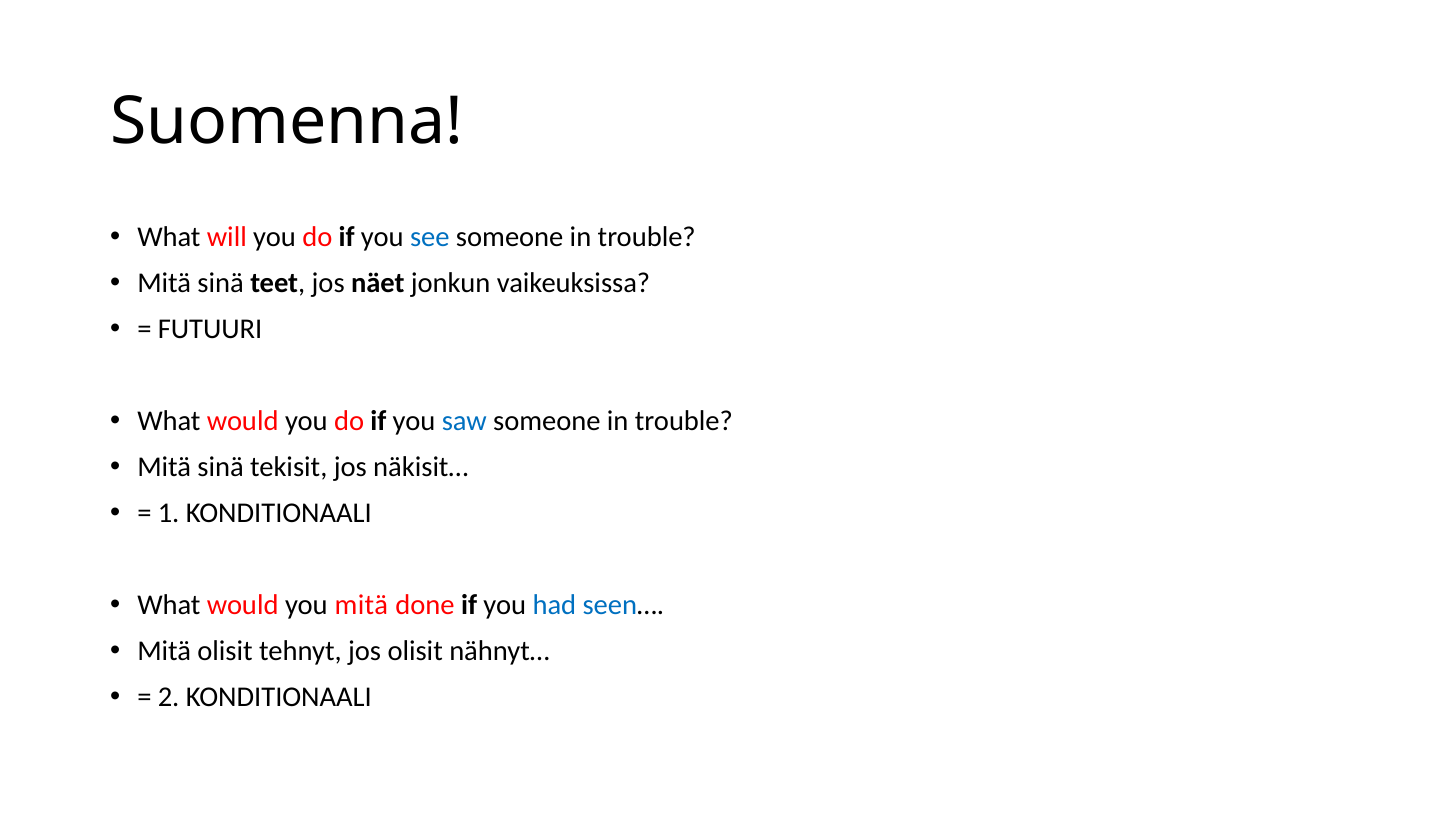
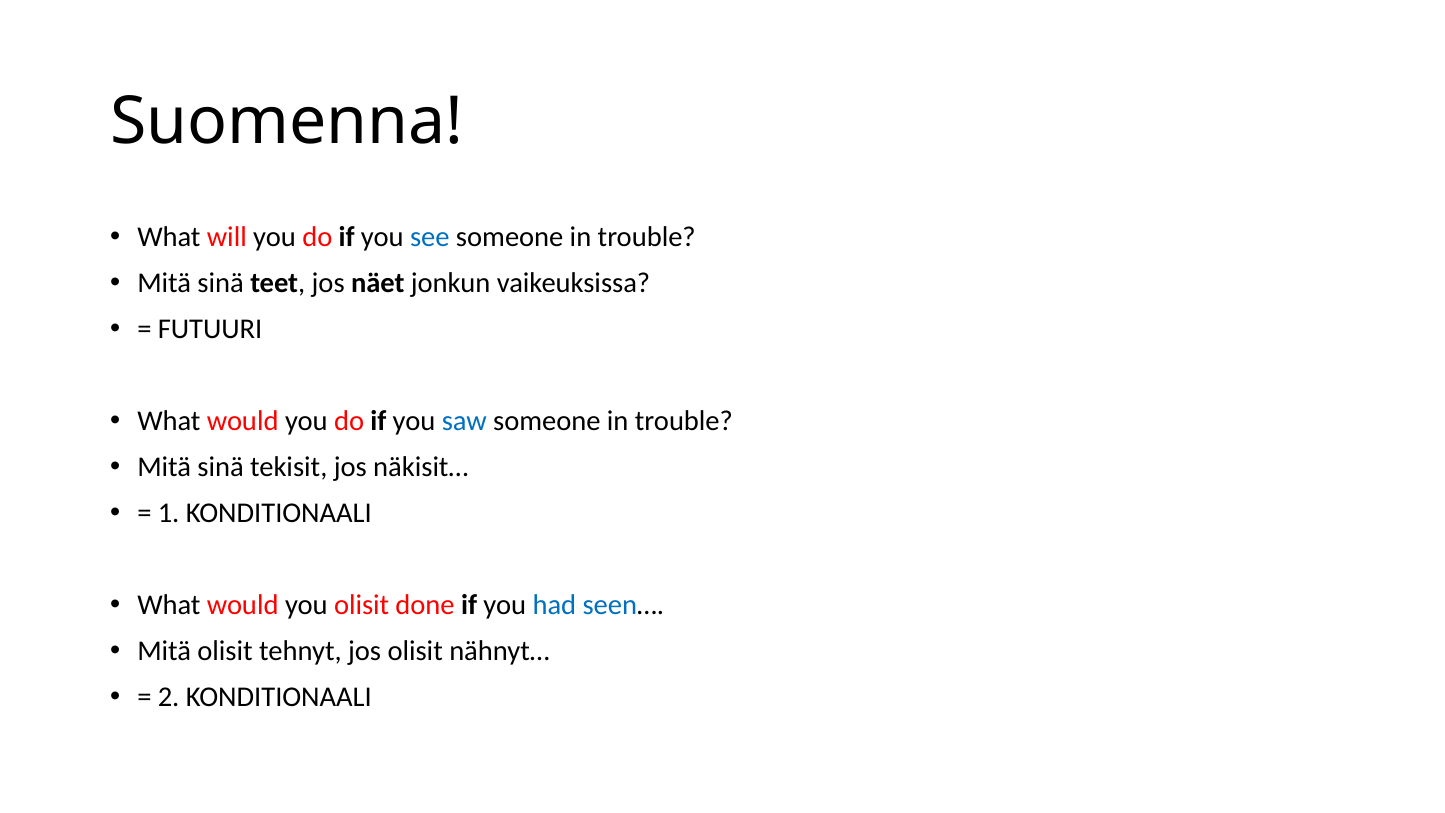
you mitä: mitä -> olisit (362, 605)
